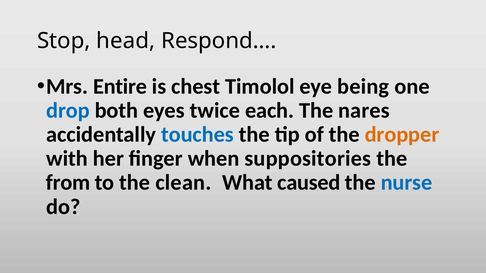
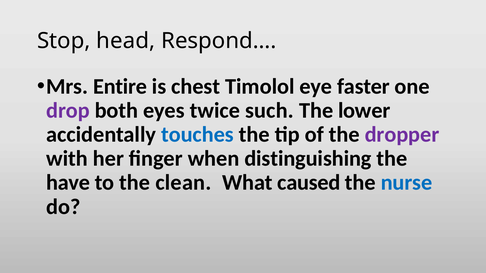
being: being -> faster (363, 87)
drop colour: blue -> purple (68, 111)
each: each -> such (269, 111)
nares: nares -> lower (364, 111)
dropper colour: orange -> purple (402, 135)
suppositories: suppositories -> distinguishing (308, 159)
from: from -> have (68, 183)
